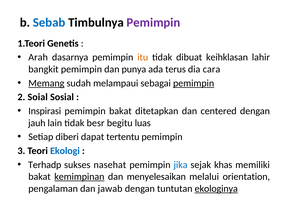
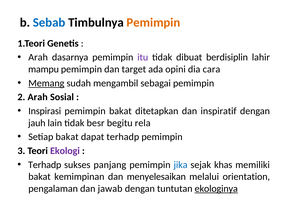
Pemimpin colour: purple -> orange (153, 22)
itu colour: orange -> purple (143, 57)
keihklasan: keihklasan -> berdisiplin (227, 57)
bangkit: bangkit -> mampu (44, 69)
punya: punya -> target (134, 69)
terus: terus -> opini (175, 69)
melampaui: melampaui -> mengambil (116, 83)
pemimpin underline: present -> none (194, 83)
2 Soial: Soial -> Arah (38, 97)
centered: centered -> inspiratif (219, 111)
luas: luas -> rela (143, 123)
Setiap diberi: diberi -> bakat (67, 137)
dapat tertentu: tertentu -> terhadp (123, 137)
Ekologi colour: blue -> purple (65, 151)
nasehat: nasehat -> panjang (110, 165)
kemimpinan underline: present -> none (79, 177)
